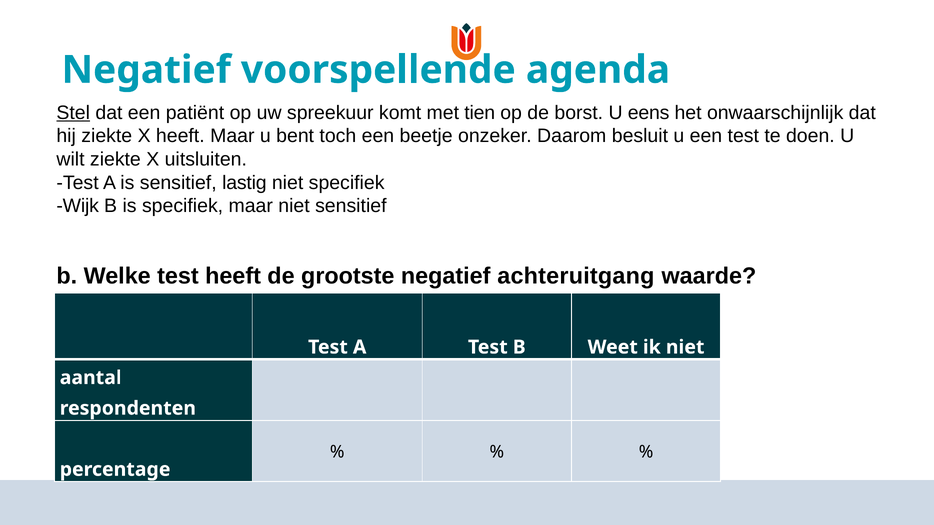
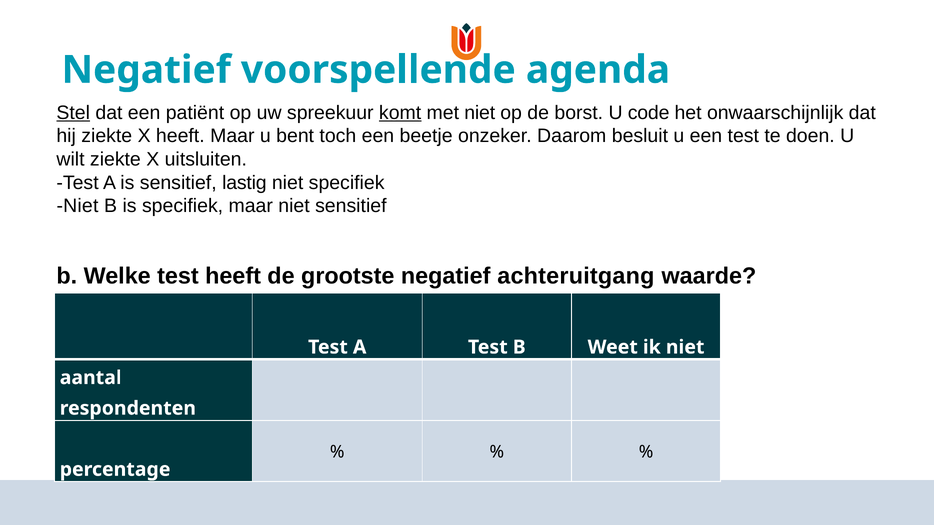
komt underline: none -> present (400, 113)
met tien: tien -> niet (480, 113)
eens: eens -> code (649, 113)
Wijk: Wijk -> Niet (77, 206)
